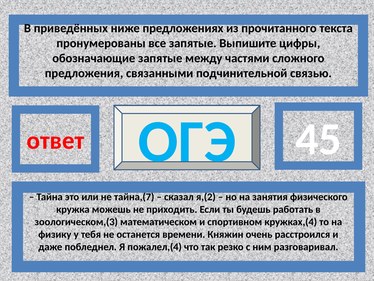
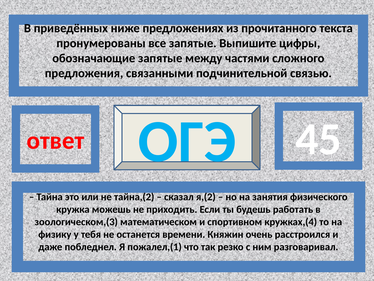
тайна,(7: тайна,(7 -> тайна,(2 (134, 197)
пожалел,(4: пожалел,(4 -> пожалел,(1 (155, 246)
